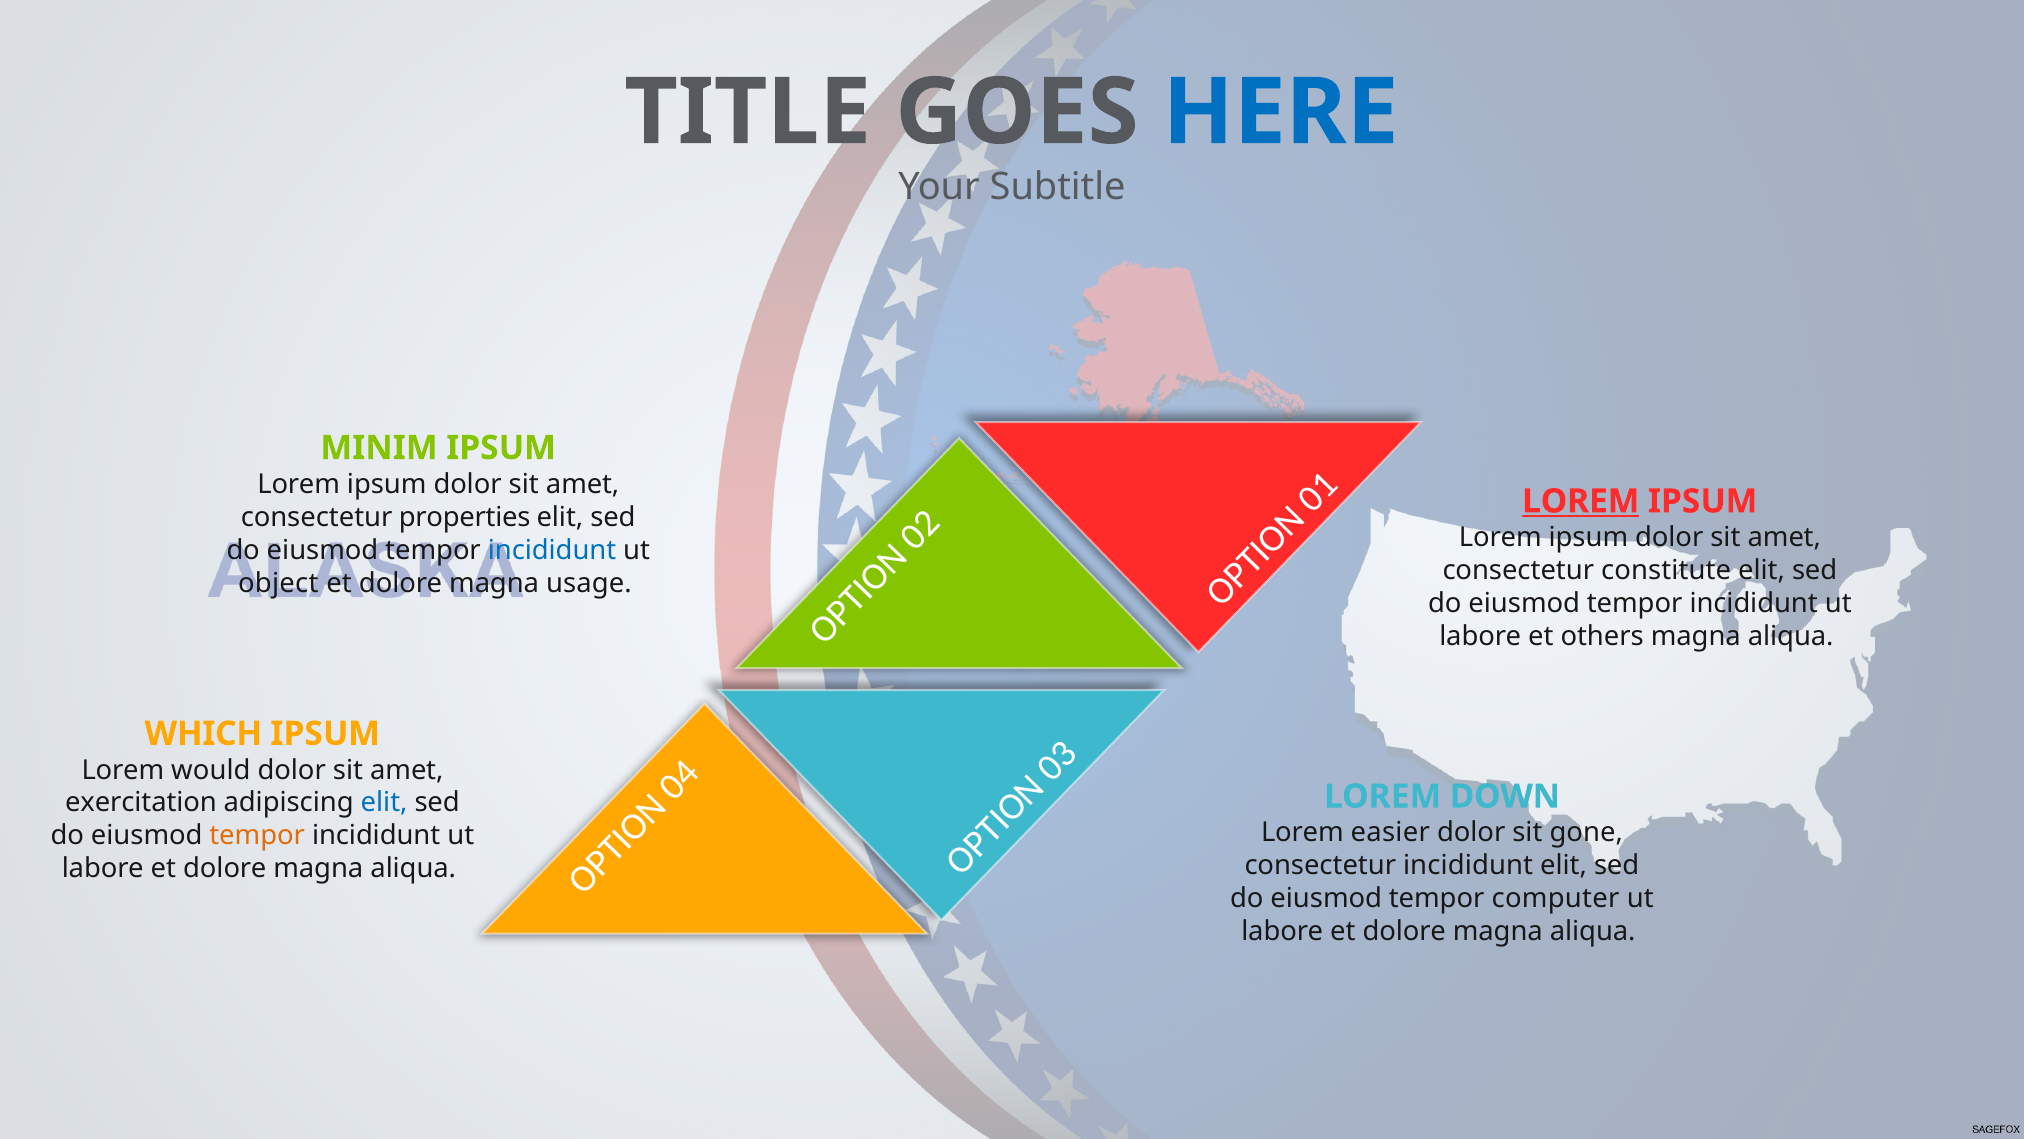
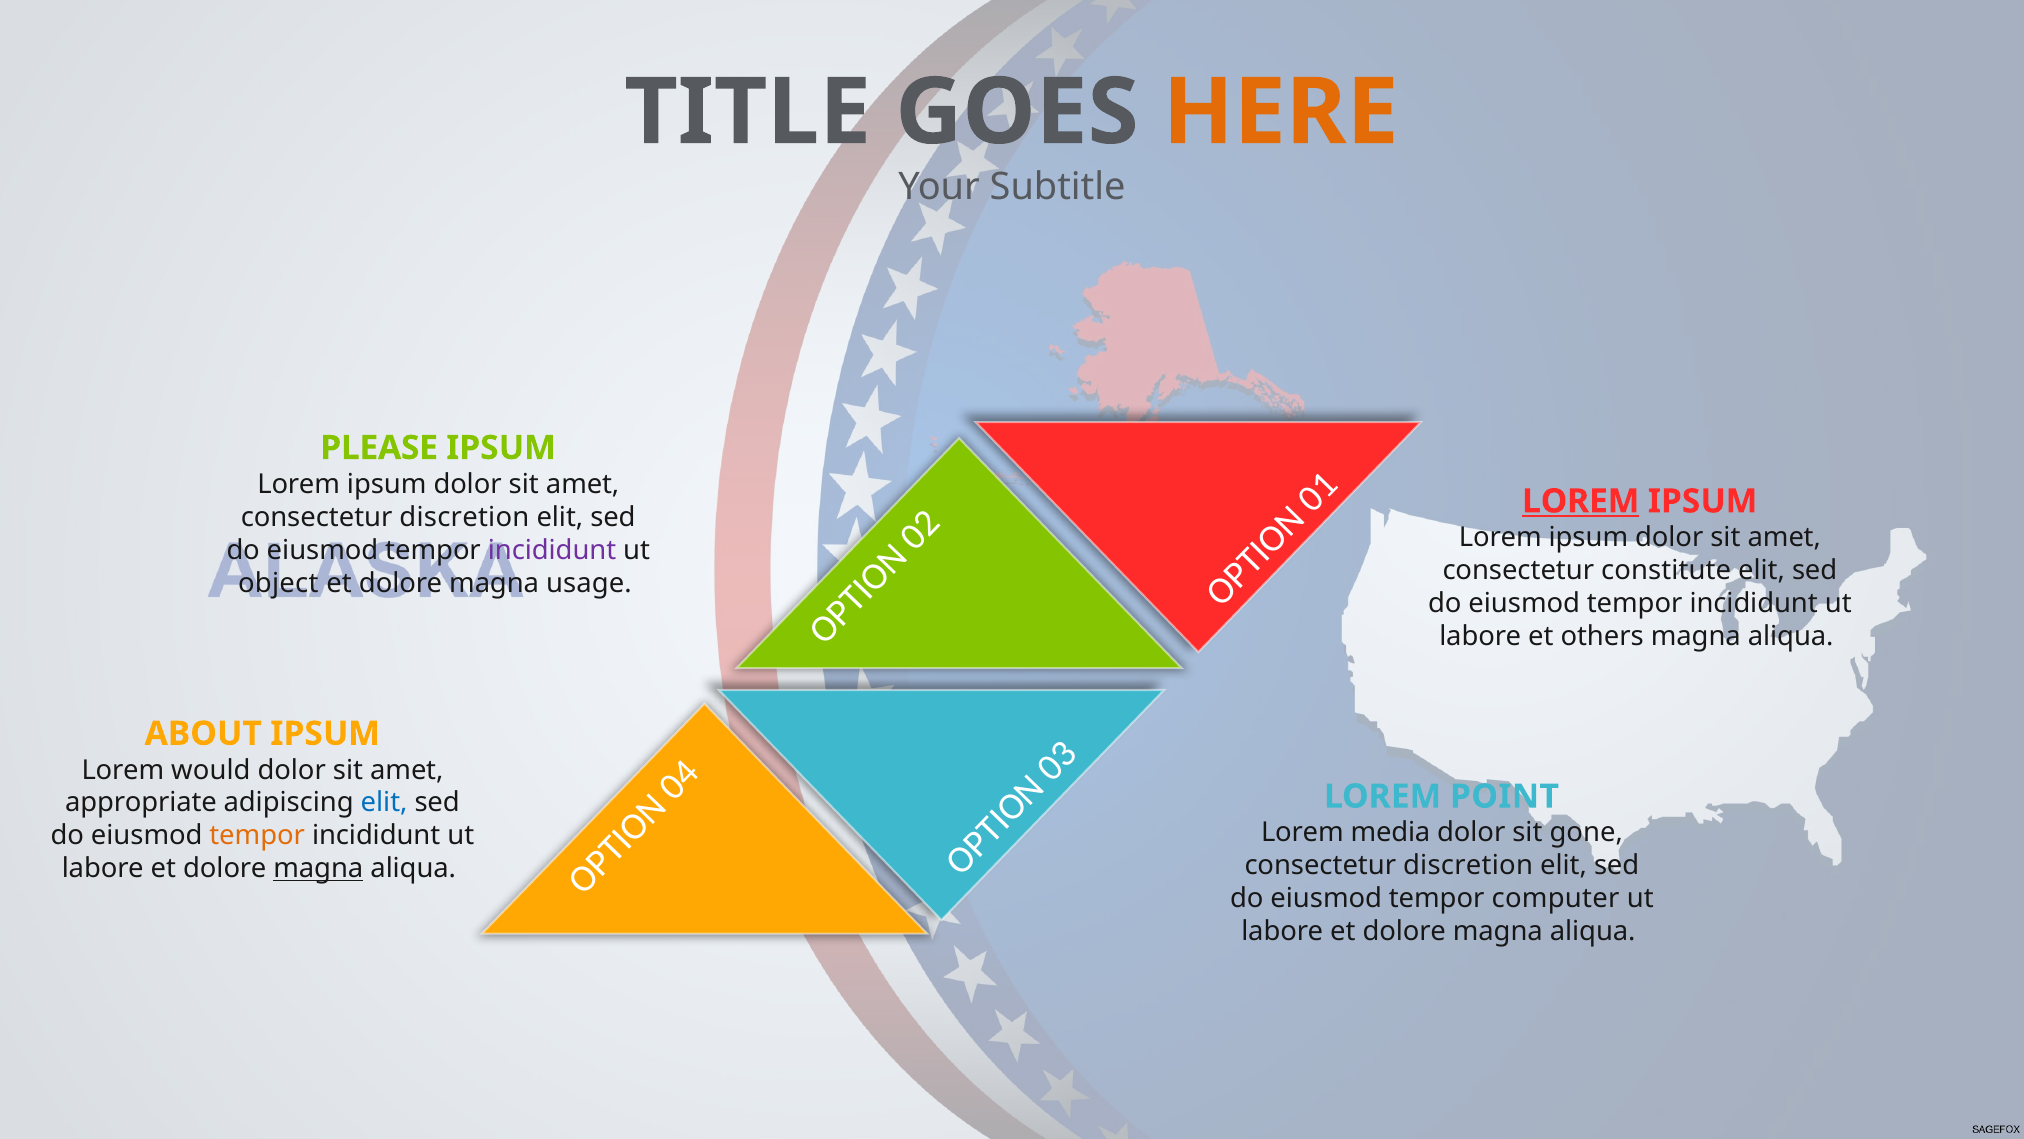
HERE colour: blue -> orange (1281, 112)
MINIM: MINIM -> PLEASE (379, 448)
properties: properties -> discretion (464, 517)
incididunt colour: blue -> purple (552, 550)
WHICH: WHICH -> ABOUT (203, 733)
DOWN: DOWN -> POINT (1504, 796)
exercitation: exercitation -> appropriate (141, 803)
easier: easier -> media (1391, 832)
incididunt: incididunt -> discretion (1468, 865)
magna underline: none -> present (318, 868)
